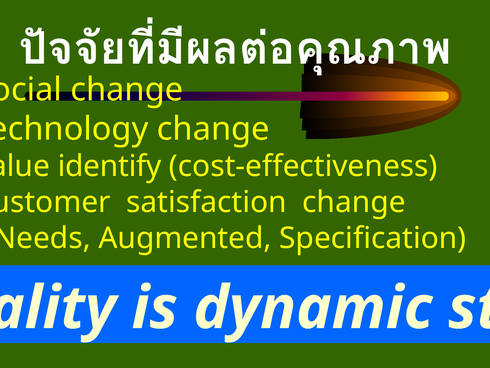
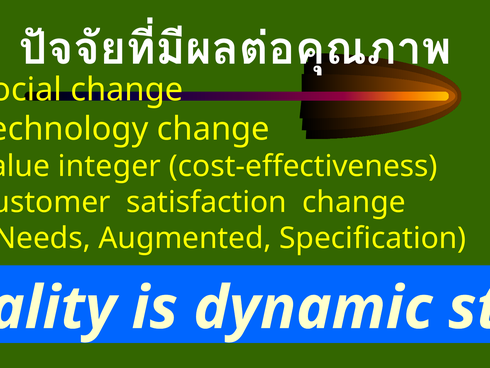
identify: identify -> integer (109, 166)
